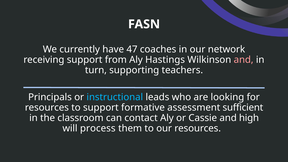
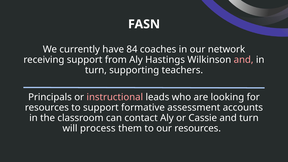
47: 47 -> 84 (132, 49)
instructional colour: light blue -> pink (115, 97)
sufficient: sufficient -> accounts (243, 108)
and high: high -> turn (249, 118)
